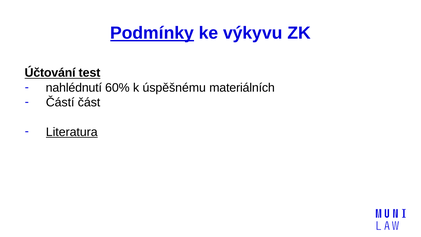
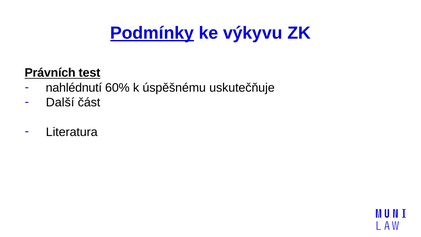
Účtování: Účtování -> Právních (50, 73)
materiálních: materiálních -> uskutečňuje (242, 88)
Částí: Částí -> Další (60, 102)
Literatura underline: present -> none (72, 132)
